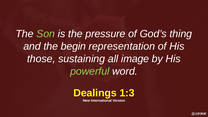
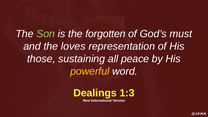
pressure: pressure -> forgotten (105, 34)
thing: thing -> must (181, 34)
begin: begin -> loves (73, 46)
image: image -> peace (135, 59)
powerful colour: light green -> yellow (90, 71)
